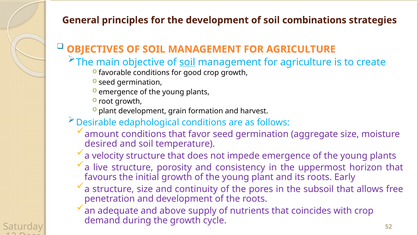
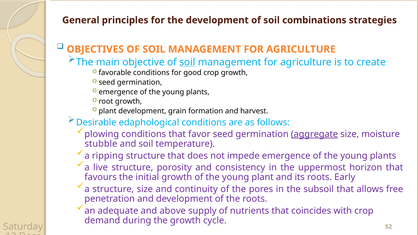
amount: amount -> plowing (102, 134)
aggregate underline: none -> present (315, 134)
desired: desired -> stubble (101, 144)
velocity: velocity -> ripping (108, 156)
